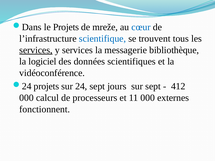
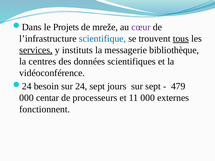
cœur colour: blue -> purple (141, 27)
tous underline: none -> present (181, 39)
y services: services -> instituts (77, 50)
logiciel: logiciel -> centres (42, 62)
projets: projets -> besoin (46, 86)
412: 412 -> 479 (178, 86)
calcul: calcul -> centar (47, 98)
